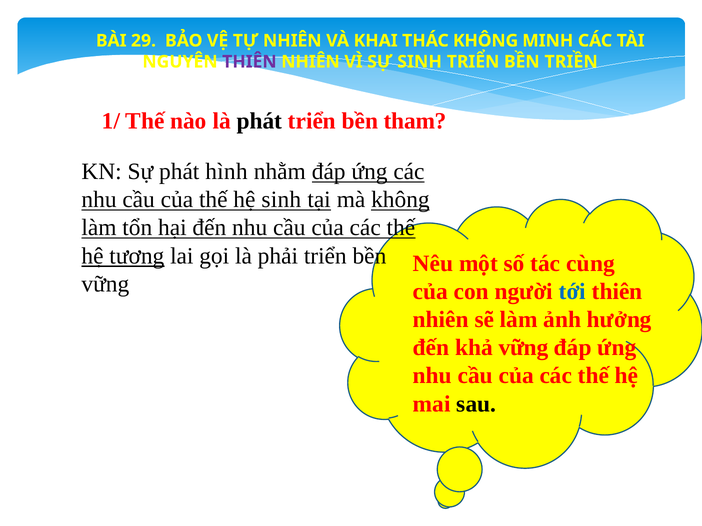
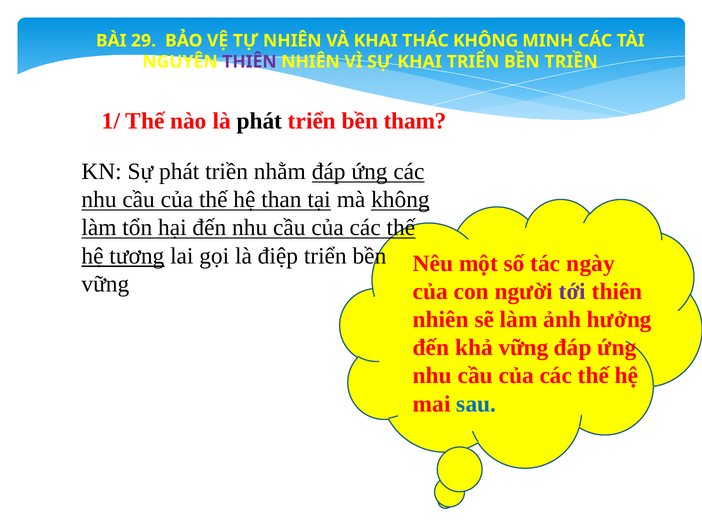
SỰ SINH: SINH -> KHAI (420, 62)
phát hình: hình -> triền (227, 172)
hệ sinh: sinh -> than (281, 200)
phải: phải -> điệp (278, 256)
cùng: cùng -> ngày (591, 264)
tới colour: blue -> purple (572, 292)
sau colour: black -> blue (476, 404)
